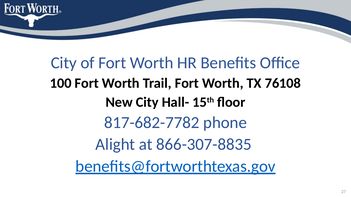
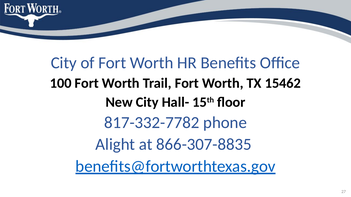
76108: 76108 -> 15462 (283, 83)
817-682-7782: 817-682-7782 -> 817-332-7782 (152, 123)
